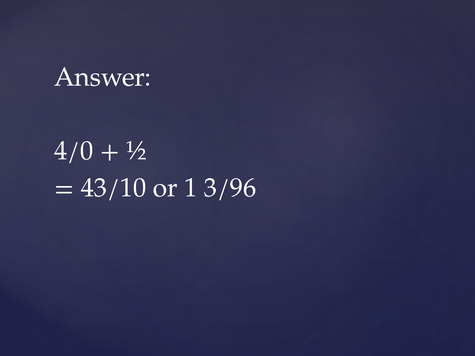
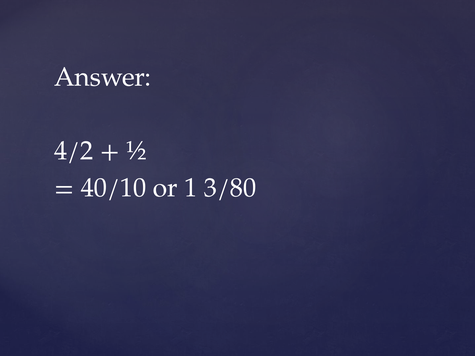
4/0: 4/0 -> 4/2 (74, 151)
43/10: 43/10 -> 40/10 (114, 188)
3/96: 3/96 -> 3/80 (230, 188)
